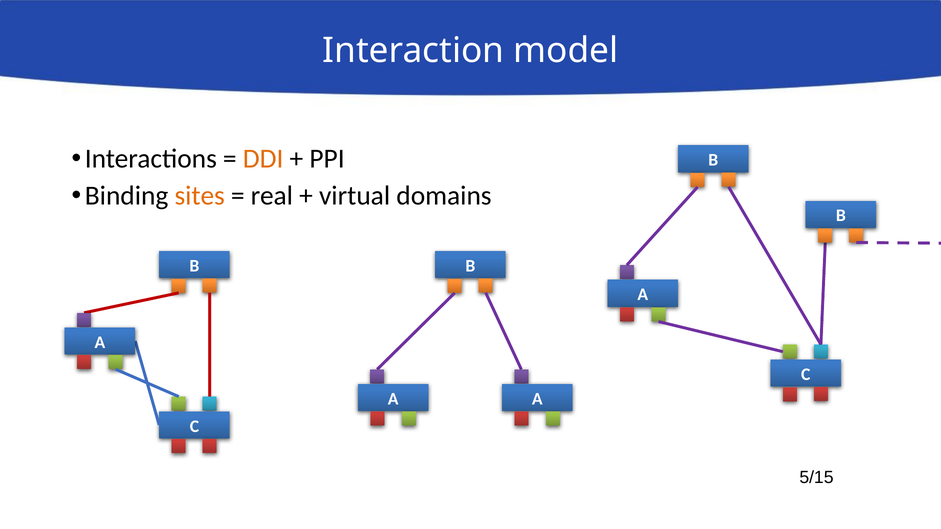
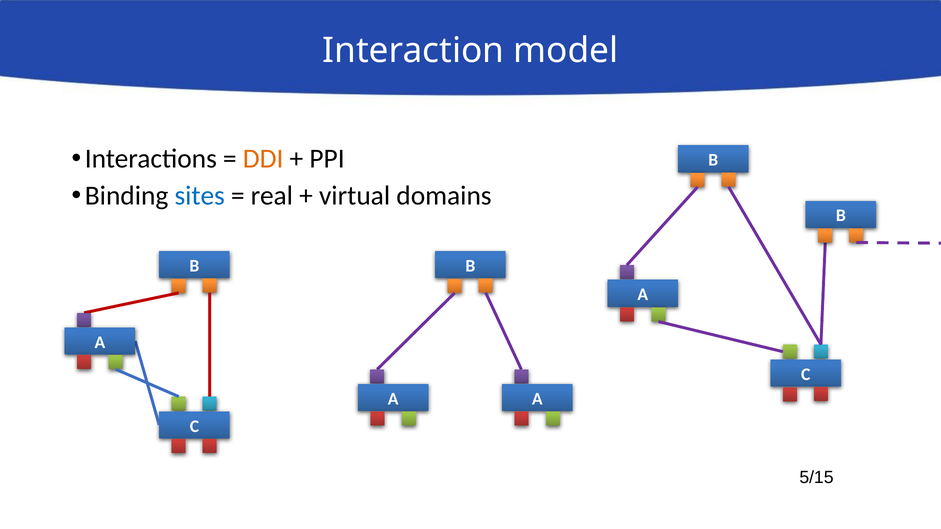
sites colour: orange -> blue (200, 196)
